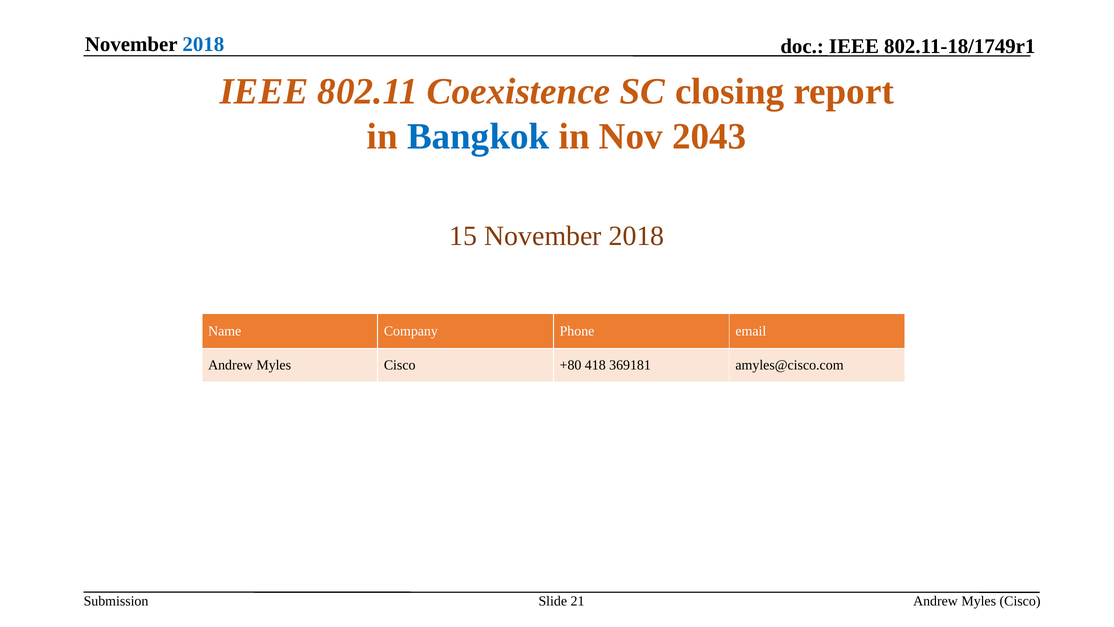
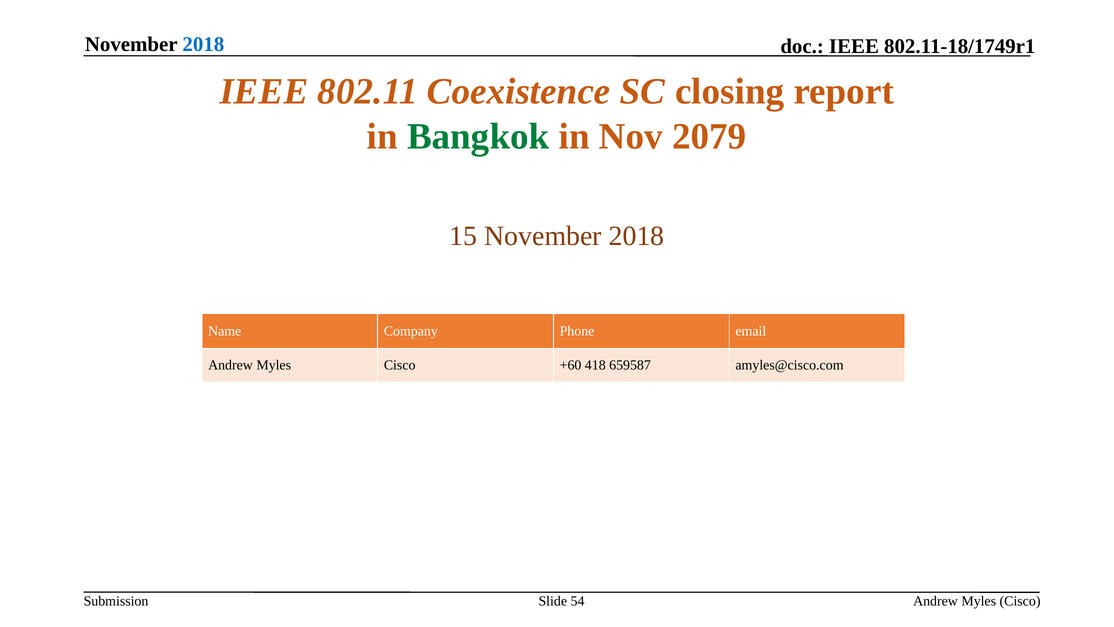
Bangkok colour: blue -> green (478, 136)
2043: 2043 -> 2079 (709, 136)
+80: +80 -> +60 (571, 365)
369181: 369181 -> 659587 (630, 365)
21: 21 -> 54 (578, 601)
